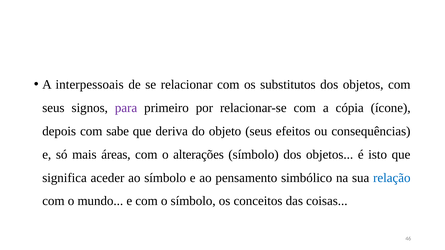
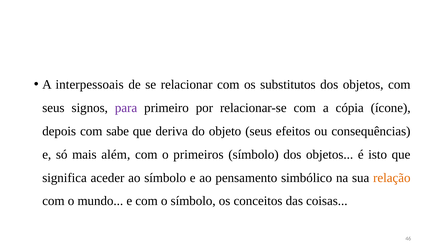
áreas: áreas -> além (116, 155)
alterações: alterações -> primeiros (198, 155)
relação colour: blue -> orange (392, 178)
